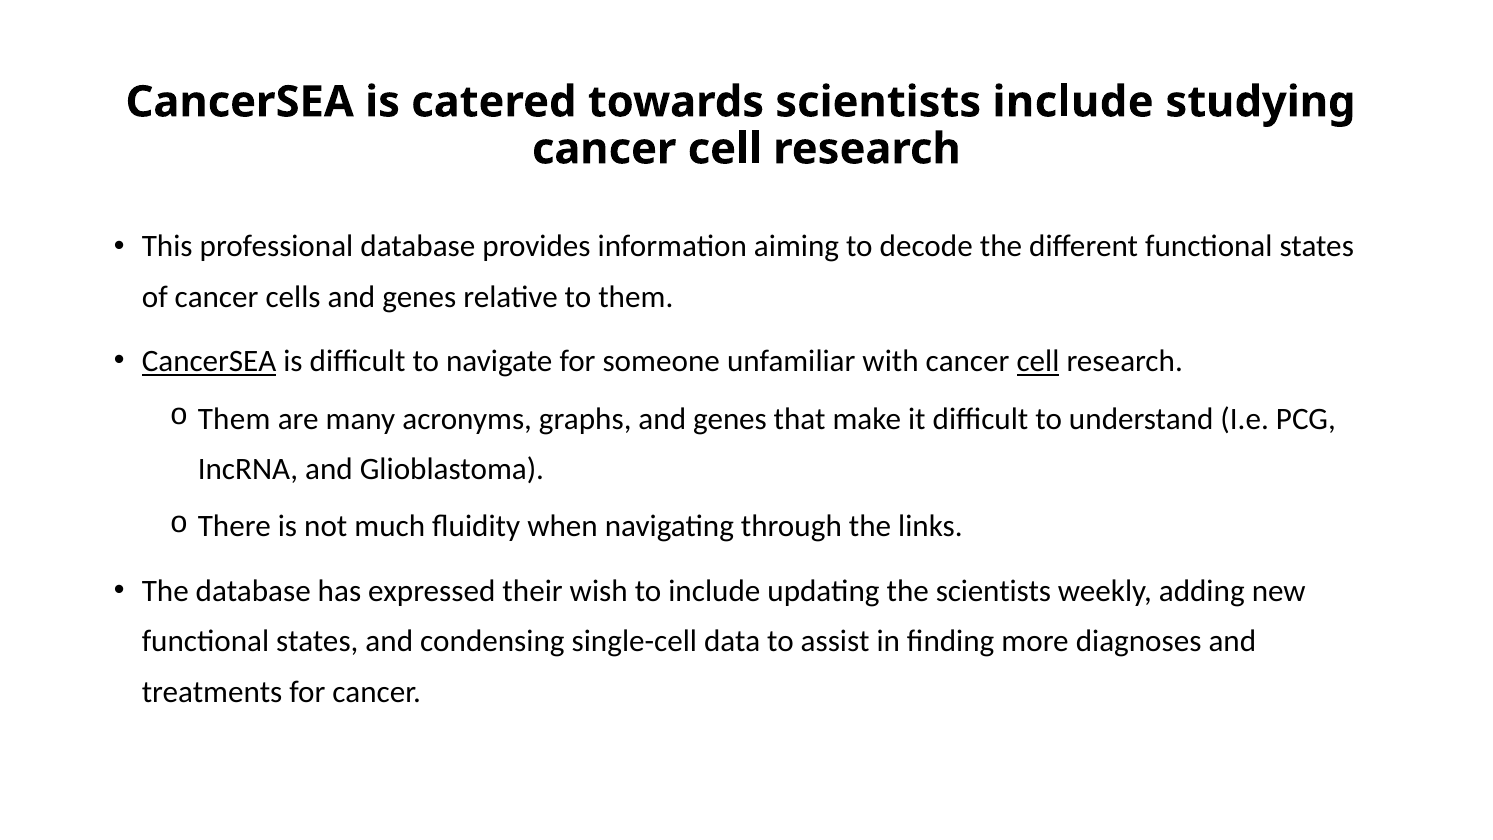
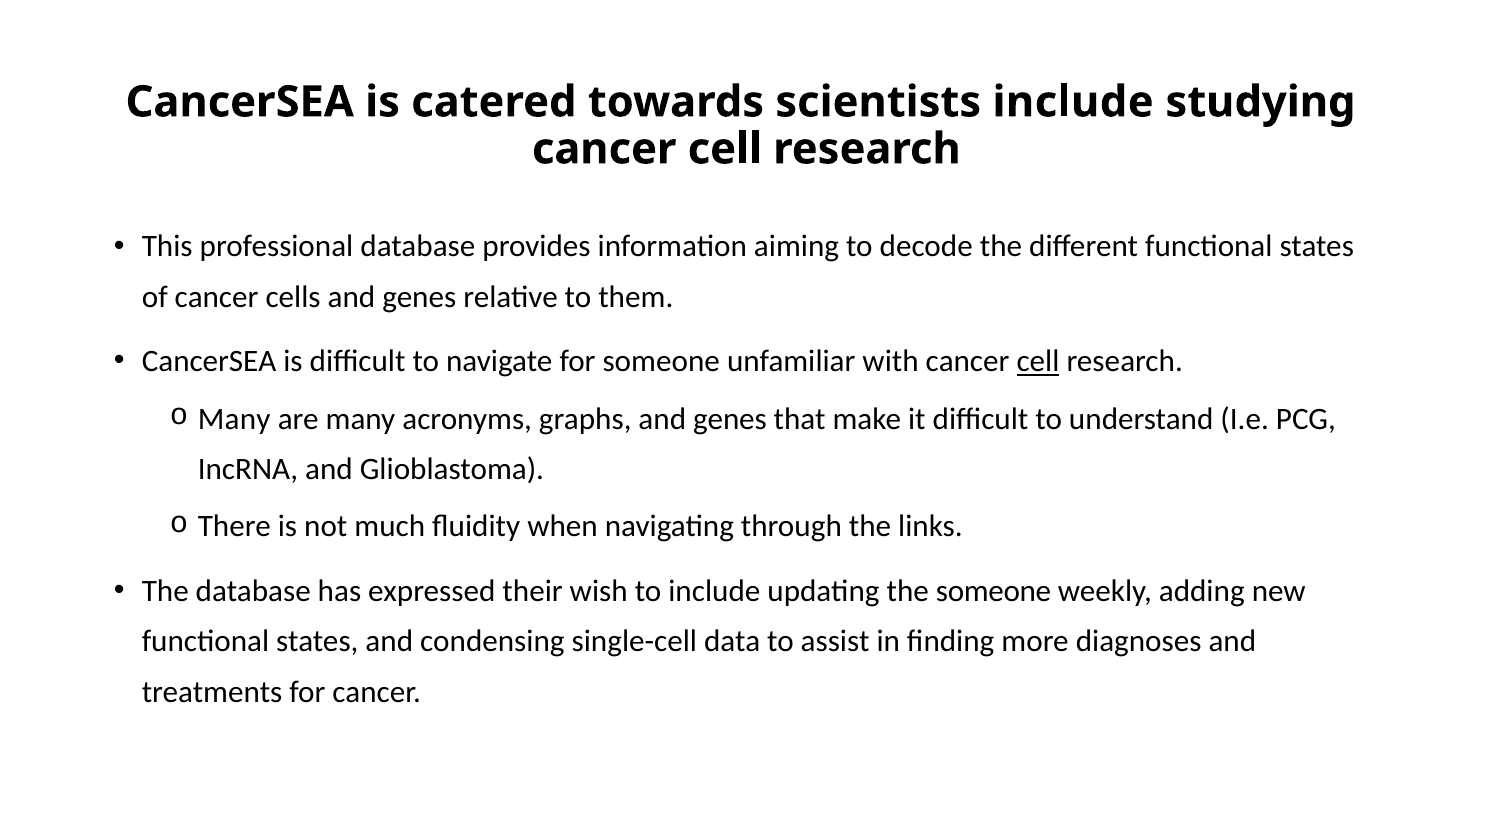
CancerSEA underline: present -> none (209, 361)
Them: Them -> Many (234, 419)
the scientists: scientists -> someone (994, 591)
